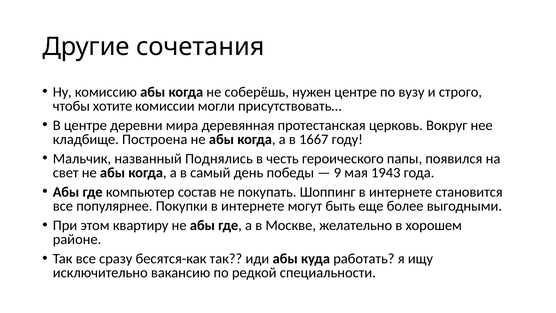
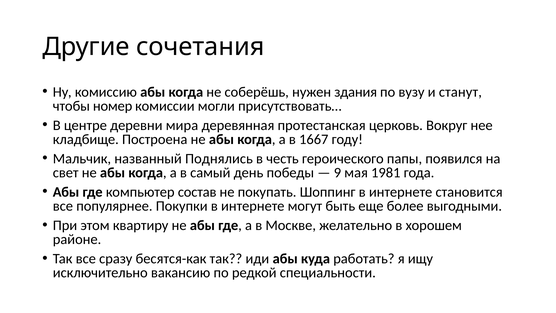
нужен центре: центре -> здания (356, 92)
строго: строго -> станут (460, 92)
хотите: хотите -> номер (113, 106)
1943: 1943 -> 1981 (386, 173)
